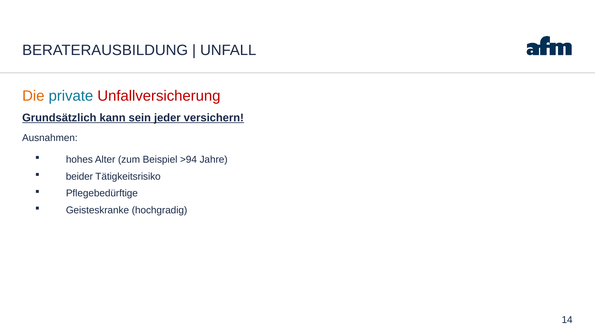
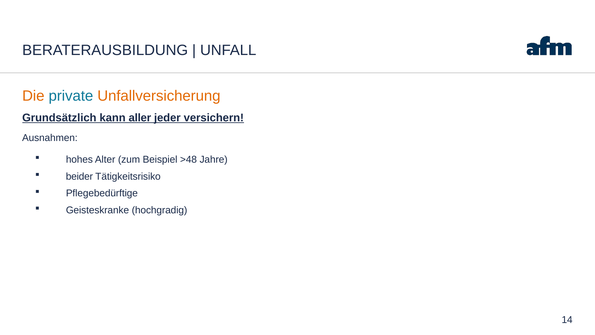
Unfallversicherung colour: red -> orange (159, 96)
sein: sein -> aller (140, 118)
>94: >94 -> >48 (188, 160)
